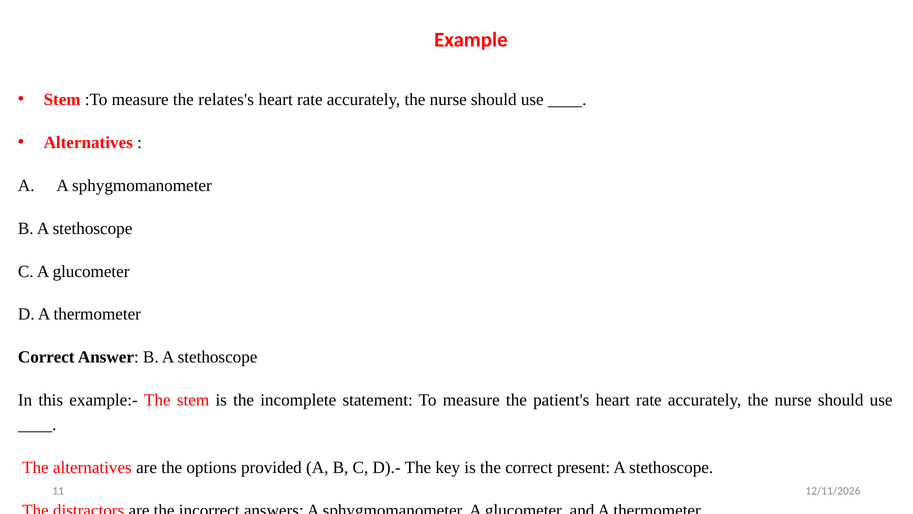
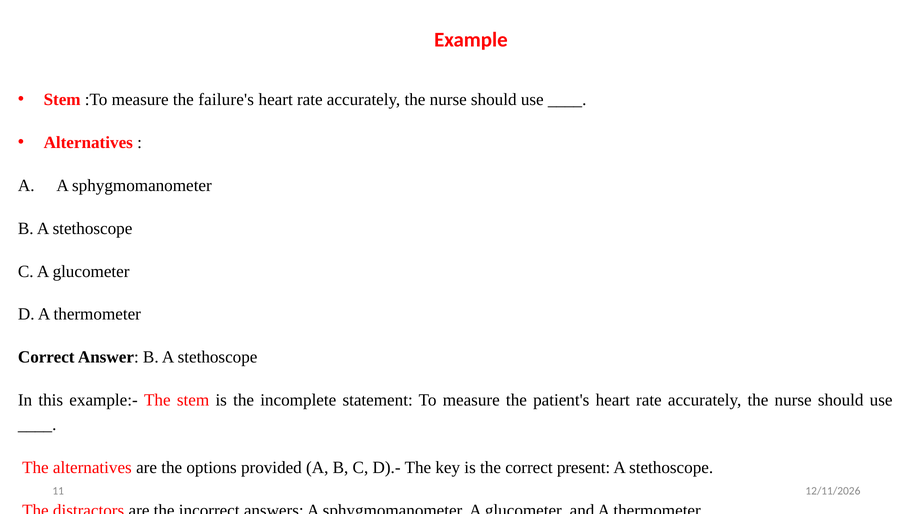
relates's: relates's -> failure's (226, 100)
